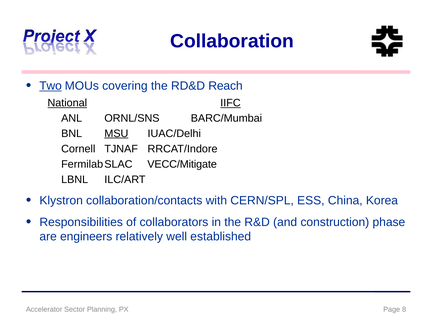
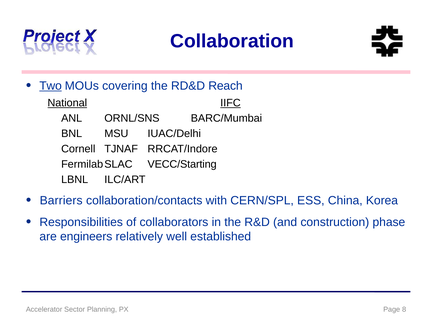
MSU underline: present -> none (116, 134)
VECC/Mitigate: VECC/Mitigate -> VECC/Starting (182, 164)
Klystron: Klystron -> Barriers (61, 201)
